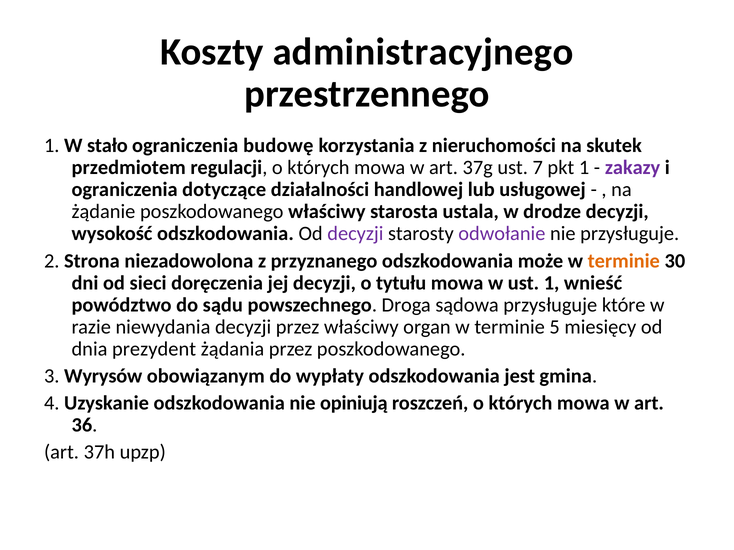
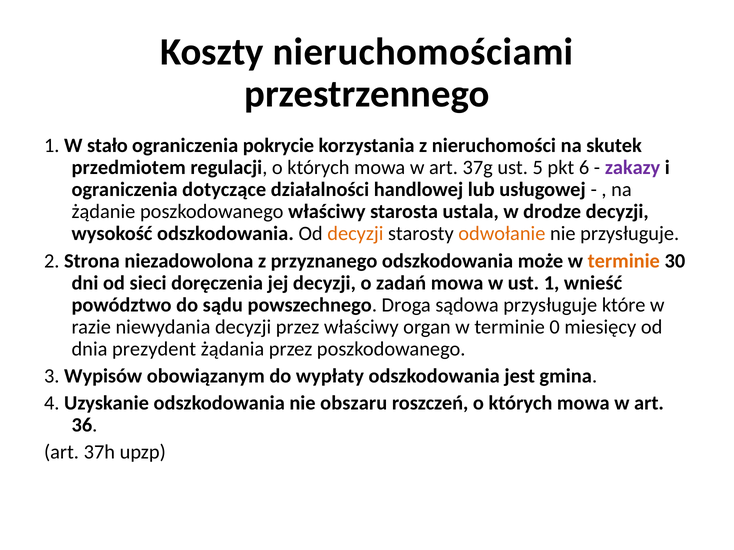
administracyjnego: administracyjnego -> nieruchomościami (423, 52)
budowę: budowę -> pokrycie (278, 146)
7: 7 -> 5 (538, 168)
pkt 1: 1 -> 6 (584, 168)
decyzji colour: purple -> orange (355, 234)
odwołanie colour: purple -> orange (502, 234)
tytułu: tytułu -> zadań (401, 283)
5: 5 -> 0 (555, 327)
Wyrysów: Wyrysów -> Wypisów (103, 376)
opiniują: opiniują -> obszaru (354, 403)
